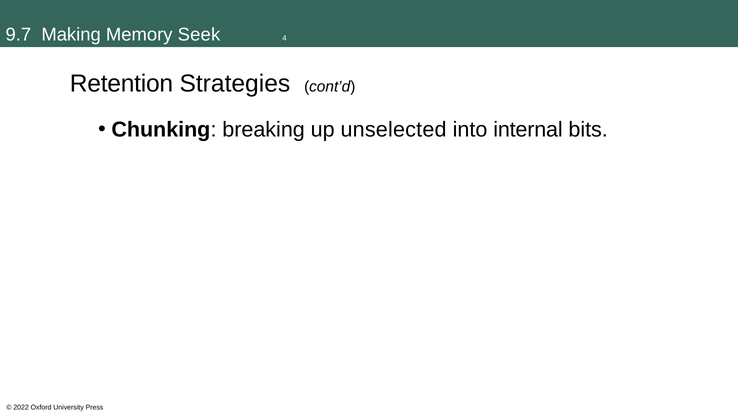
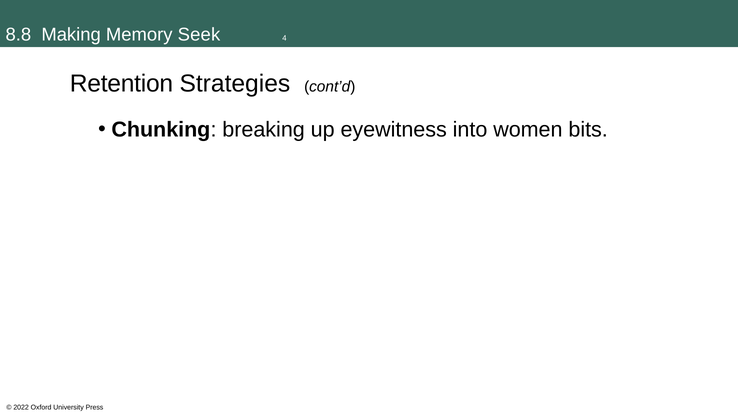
9.7: 9.7 -> 8.8 (18, 34)
unselected: unselected -> eyewitness (394, 130)
internal: internal -> women (528, 130)
